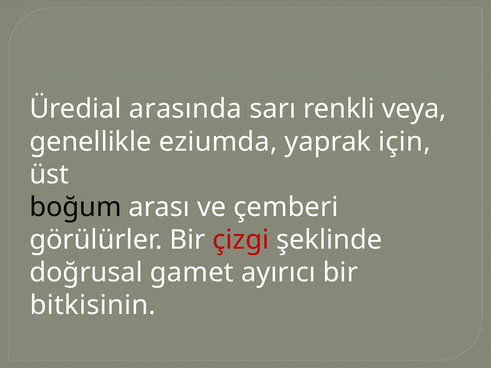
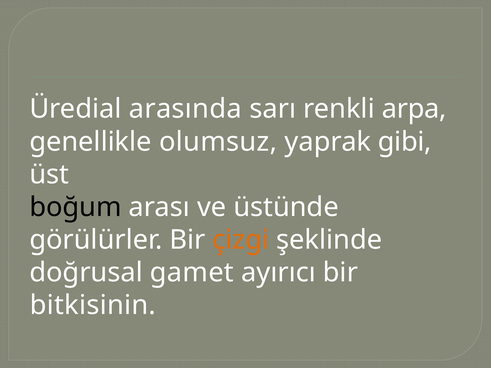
veya: veya -> arpa (414, 109)
eziumda: eziumda -> olumsuz (218, 142)
için: için -> gibi (405, 142)
çemberi: çemberi -> üstünde (286, 207)
çizgi colour: red -> orange (241, 240)
